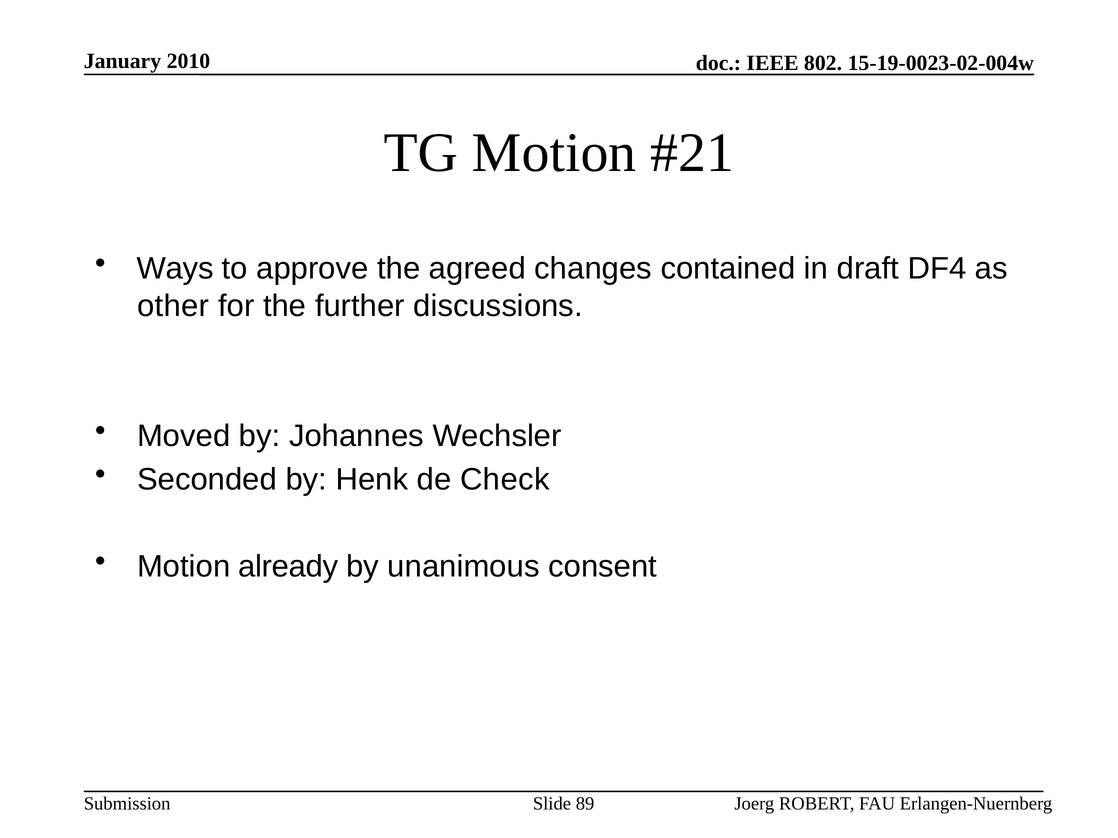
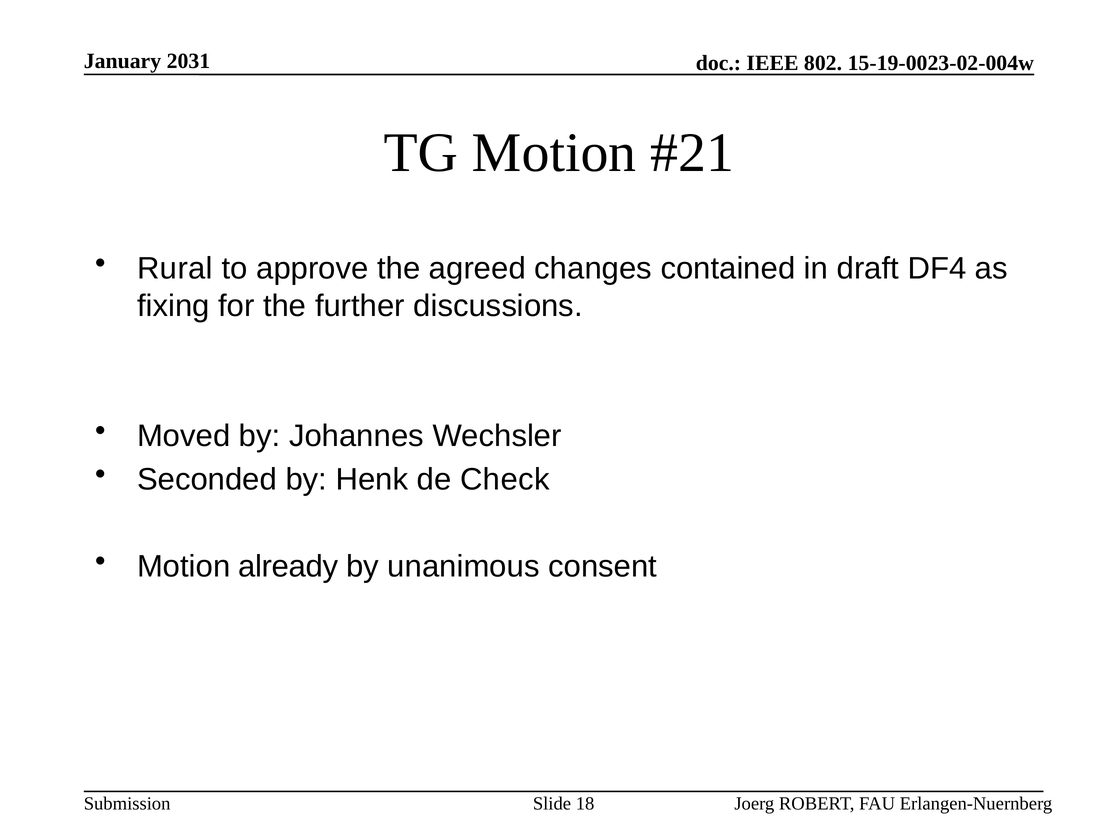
2010: 2010 -> 2031 (188, 61)
Ways: Ways -> Rural (175, 269)
other: other -> fixing (173, 306)
89: 89 -> 18 (585, 804)
